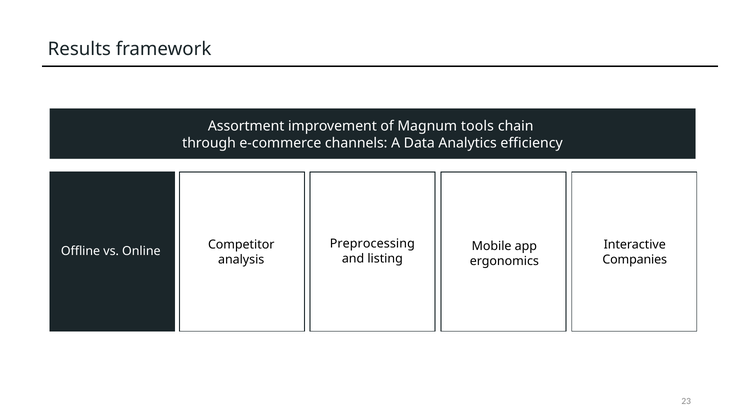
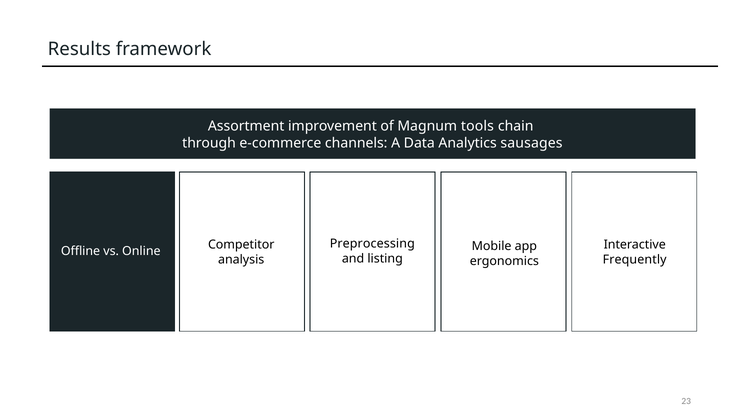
efficiency: efficiency -> sausages (532, 143)
Companies: Companies -> Frequently (635, 260)
